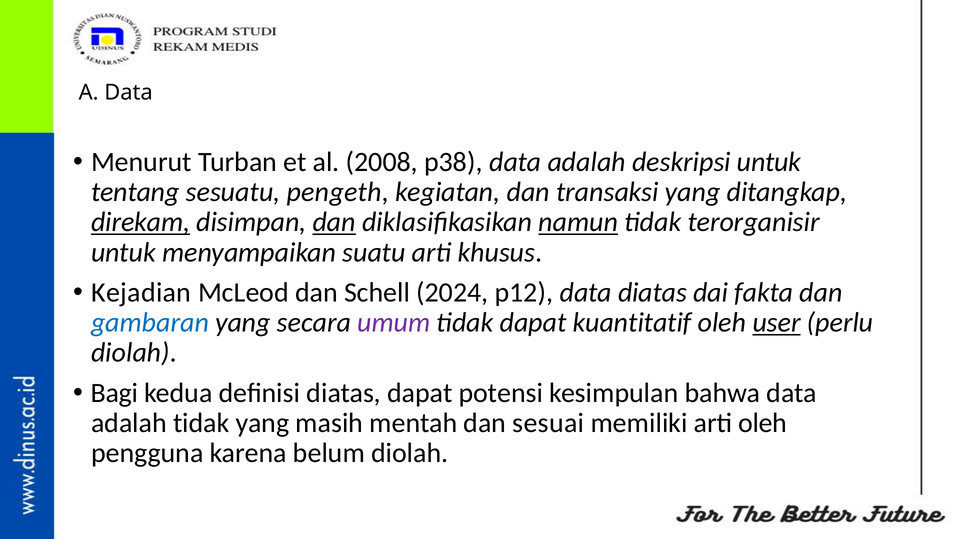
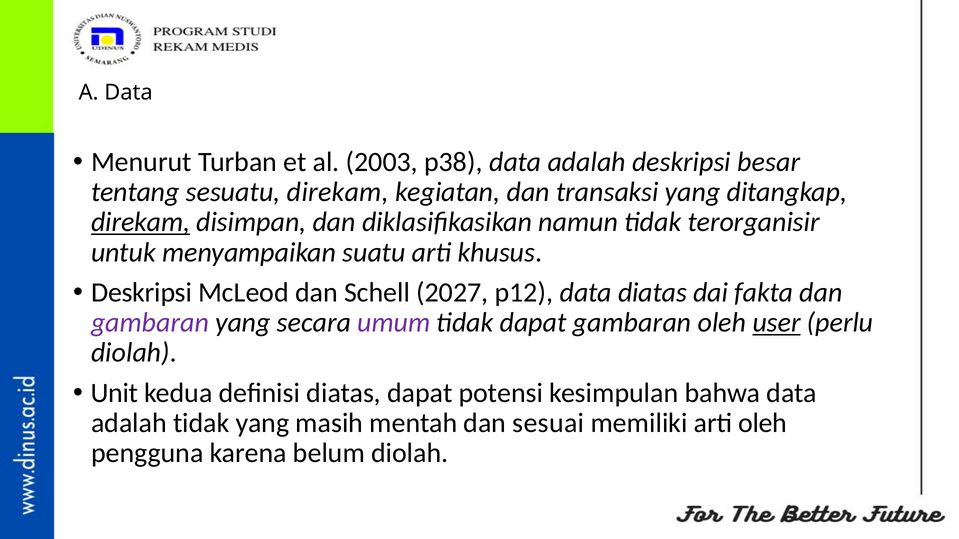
2008: 2008 -> 2003 (382, 162)
deskripsi untuk: untuk -> besar (769, 162)
sesuatu pengeth: pengeth -> direkam (338, 192)
dan underline: present -> none (334, 222)
namun underline: present -> none (578, 222)
Kejadian: Kejadian -> Deskripsi (142, 293)
2024: 2024 -> 2027 (452, 293)
gambaran colour: blue -> purple (150, 323)
dapat kuantitatif: kuantitatif -> gambaran (632, 323)
Bagi: Bagi -> Unit (115, 393)
